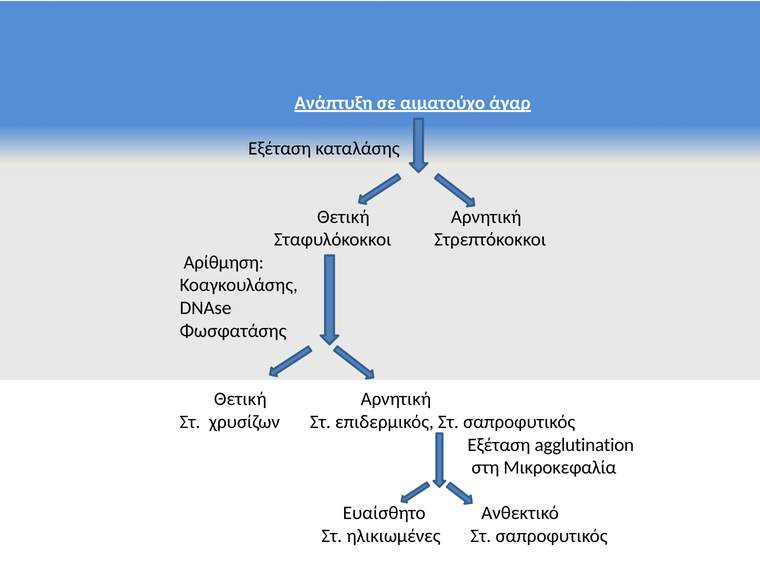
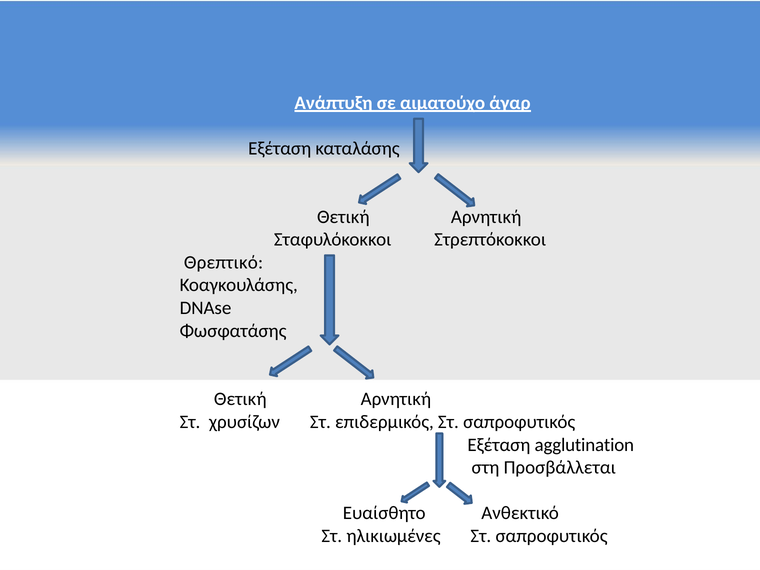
Αρίθμηση: Αρίθμηση -> Θρεπτικό (224, 262)
Μικροκεφαλία: Μικροκεφαλία -> Προσβάλλεται (560, 468)
